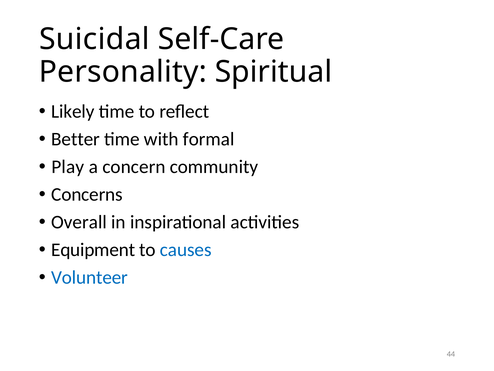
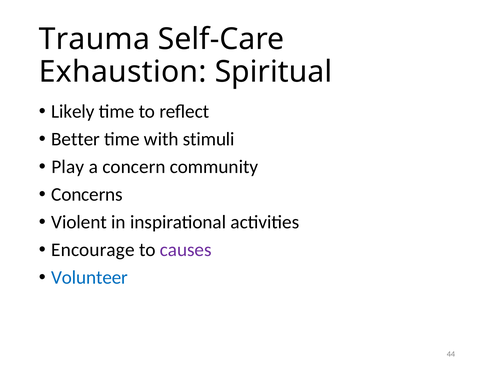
Suicidal: Suicidal -> Trauma (94, 39)
Personality: Personality -> Exhaustion (123, 72)
formal: formal -> stimuli (209, 139)
Overall: Overall -> Violent (79, 222)
Equipment: Equipment -> Encourage (93, 249)
causes colour: blue -> purple (186, 249)
